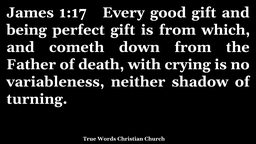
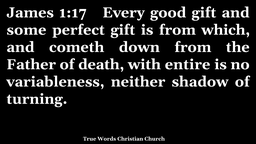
being: being -> some (26, 30)
crying: crying -> entire (188, 64)
